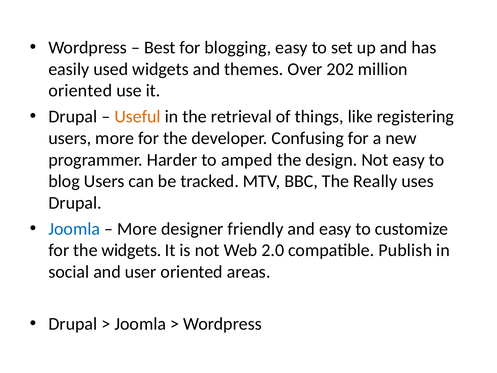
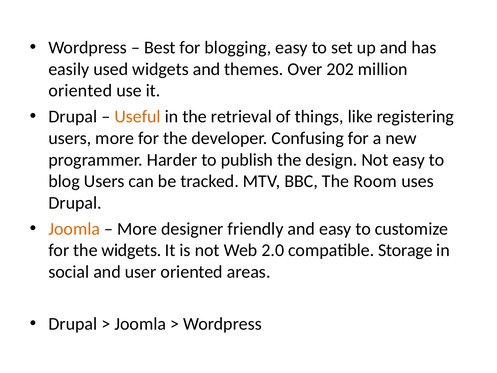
amped: amped -> publish (247, 160)
Really: Really -> Room (375, 181)
Joomla colour: blue -> orange (74, 229)
Publish: Publish -> Storage (405, 250)
